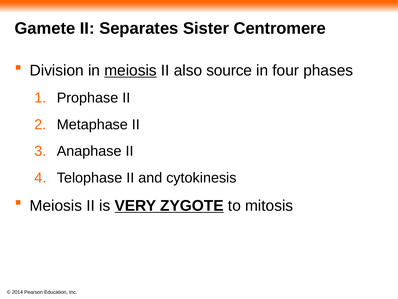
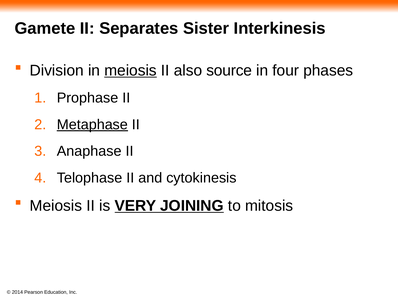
Centromere: Centromere -> Interkinesis (280, 28)
Metaphase underline: none -> present (92, 124)
ZYGOTE: ZYGOTE -> JOINING (192, 205)
